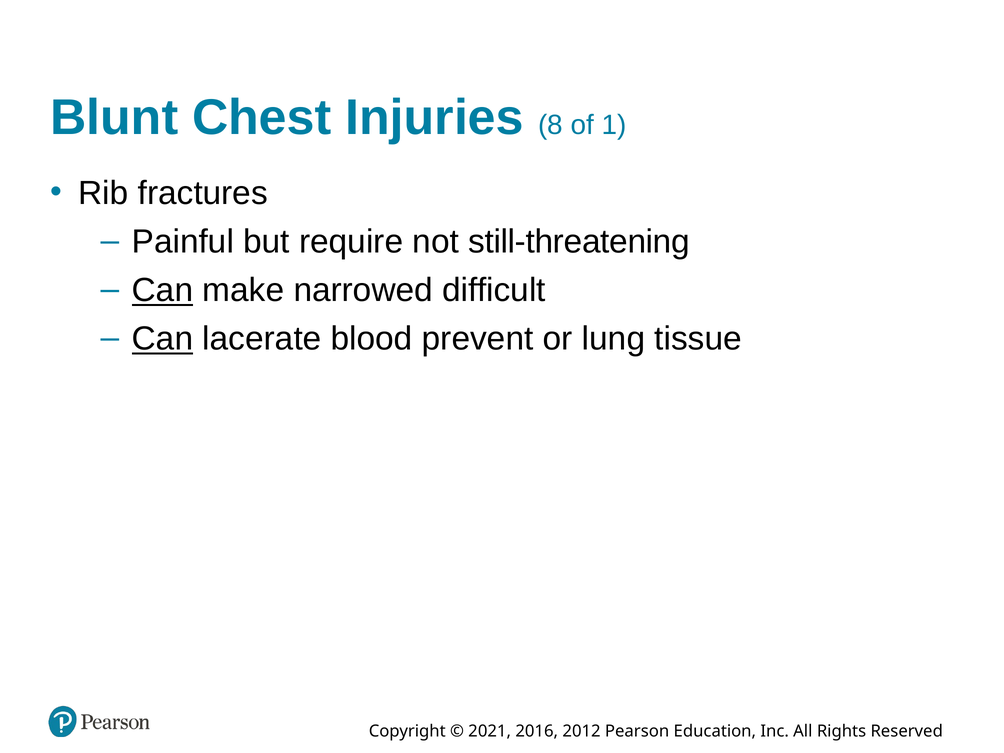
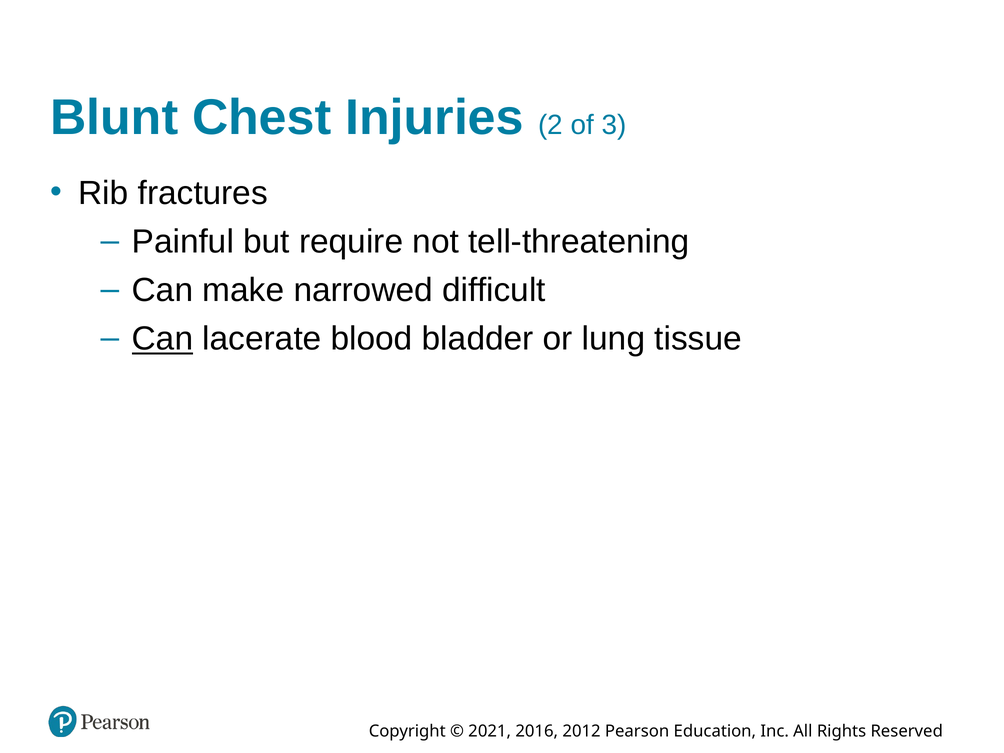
8: 8 -> 2 (551, 125)
1: 1 -> 3 (614, 125)
still-threatening: still-threatening -> tell-threatening (579, 242)
Can underline: present -> none (162, 290)
prevent: prevent -> bladder (478, 339)
